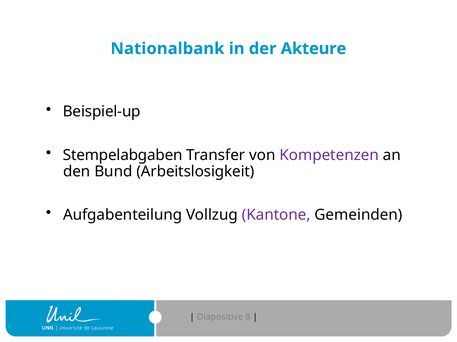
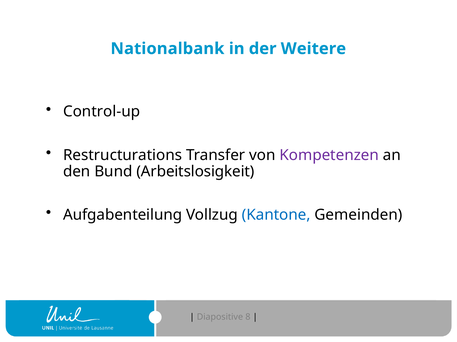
Akteure: Akteure -> Weitere (313, 49)
Beispiel-up: Beispiel-up -> Control-up (102, 112)
Stempelabgaben: Stempelabgaben -> Restructurations (123, 155)
Kantone colour: purple -> blue (276, 215)
